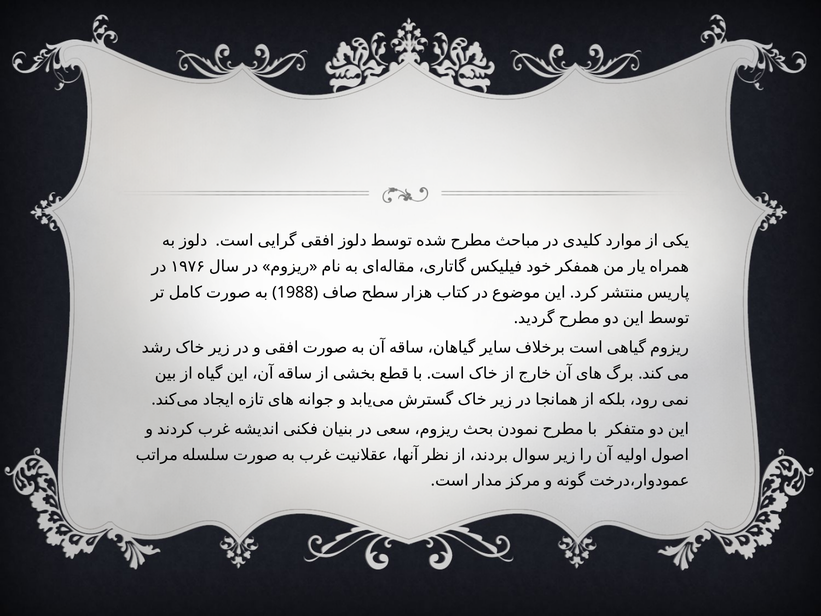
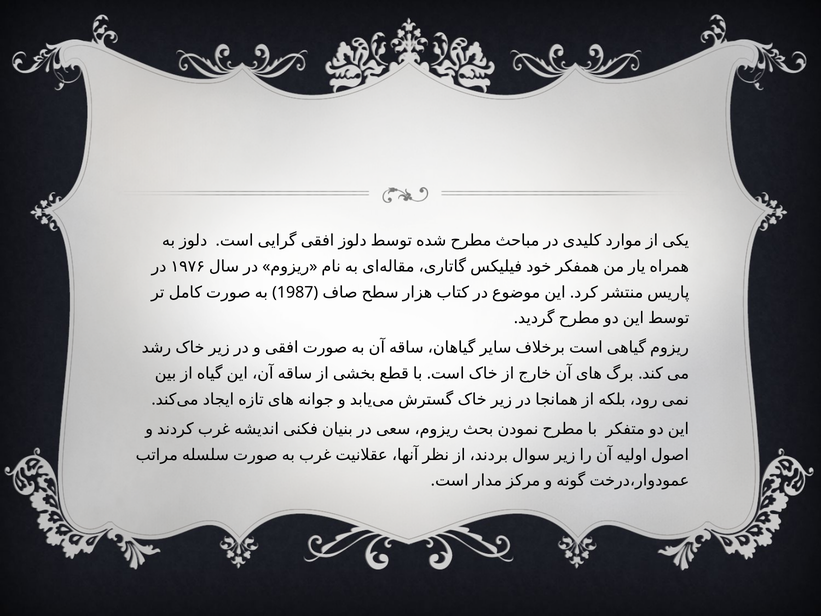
1988: 1988 -> 1987 (295, 292)
